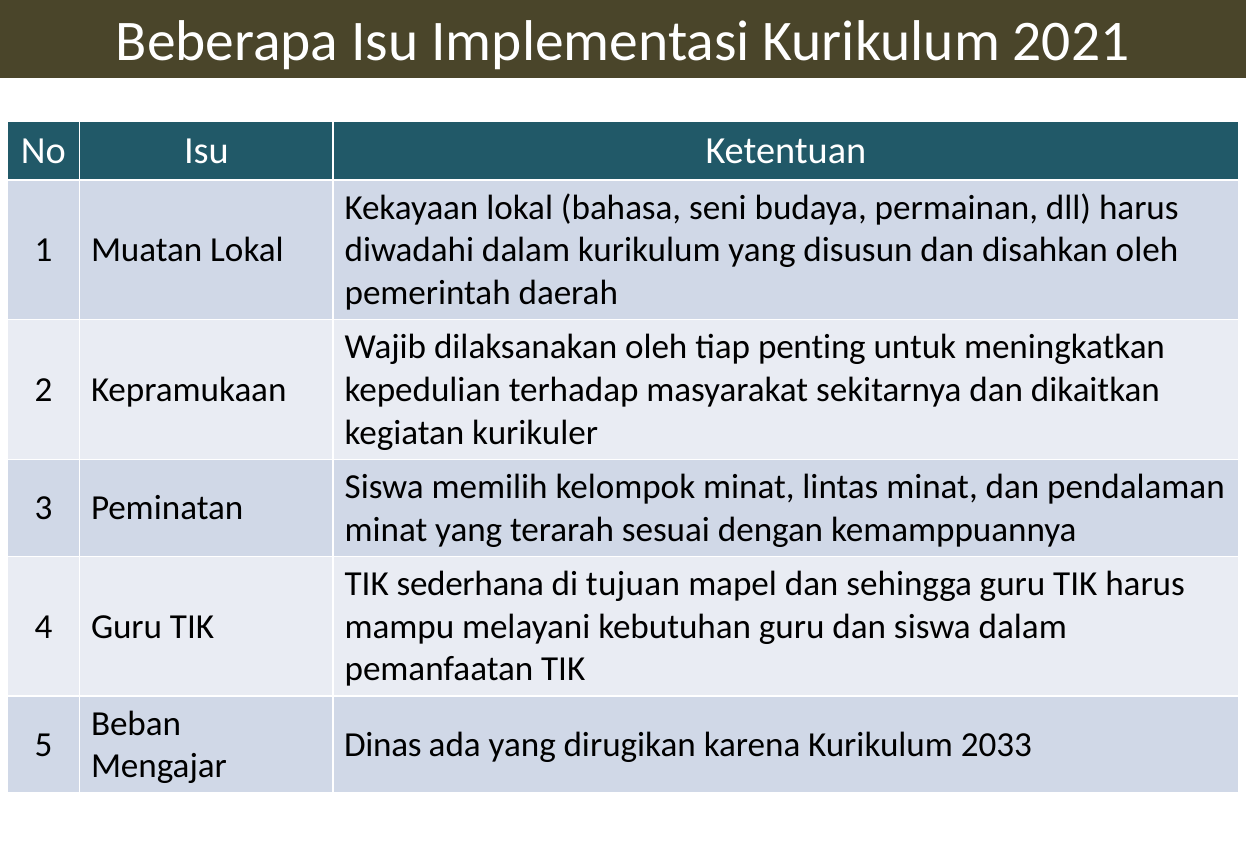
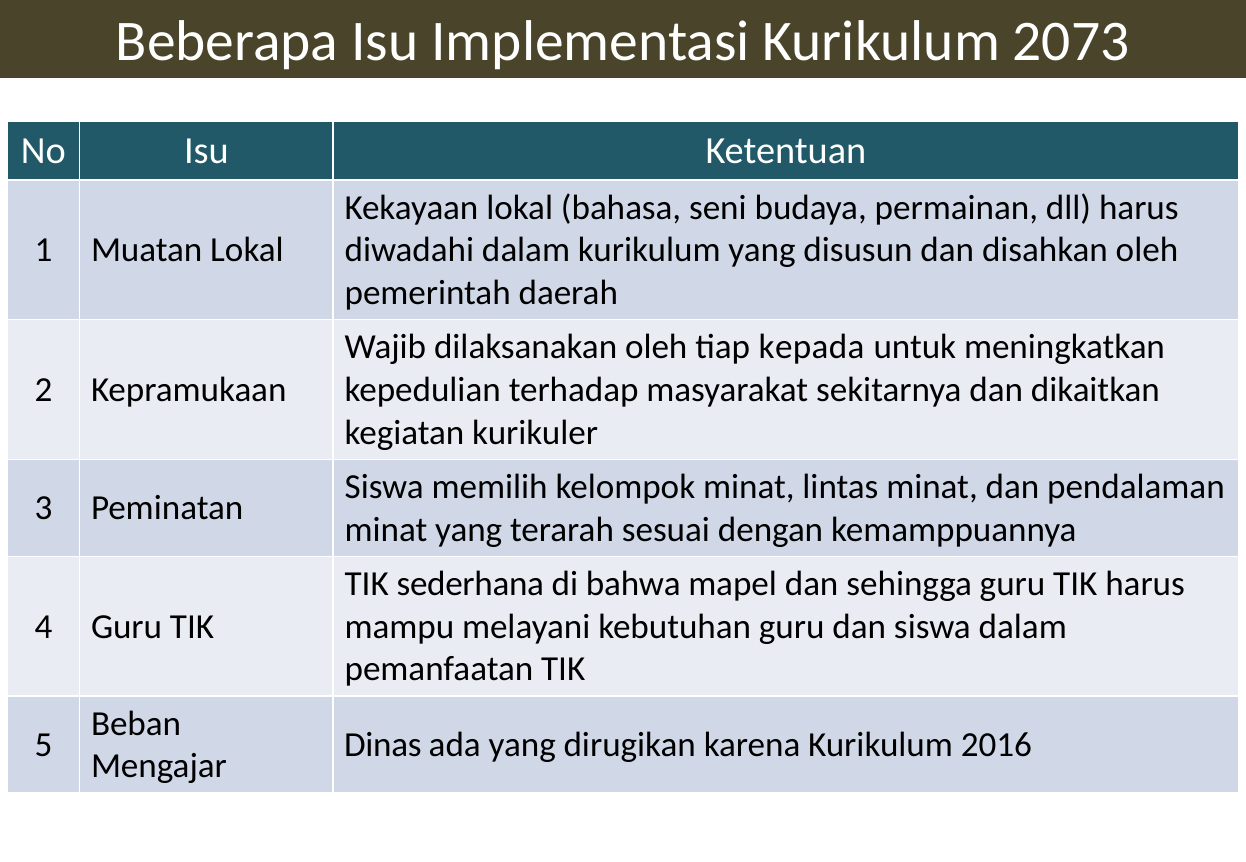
2021: 2021 -> 2073 (1071, 42)
penting: penting -> kepada (812, 347)
tujuan: tujuan -> bahwa (633, 584)
2033: 2033 -> 2016 (996, 745)
